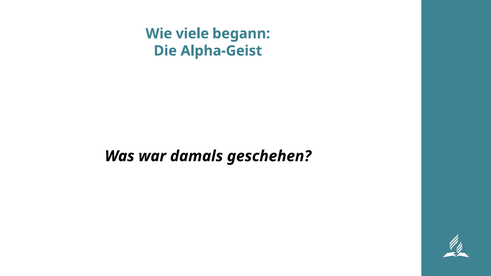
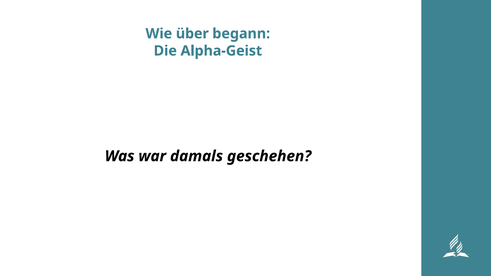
viele: viele -> über (192, 34)
